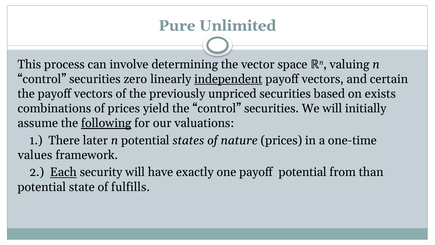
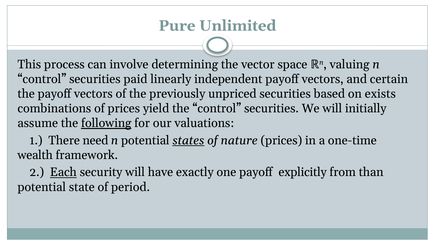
zero: zero -> paid (135, 79)
independent underline: present -> none (228, 79)
later: later -> need (95, 140)
states underline: none -> present (188, 140)
values: values -> wealth (35, 155)
payoff potential: potential -> explicitly (303, 172)
fulfills: fulfills -> period (131, 187)
